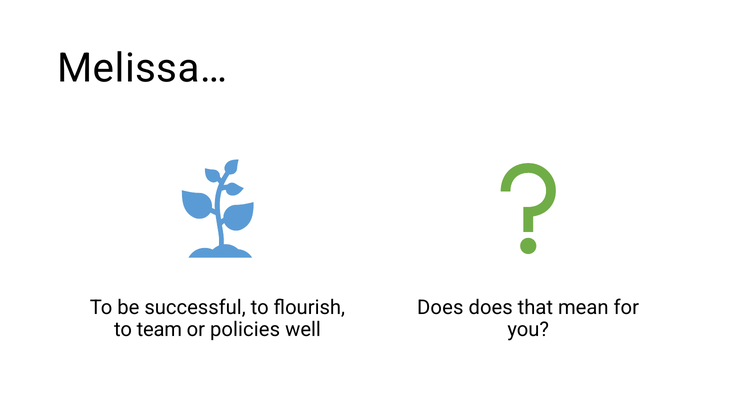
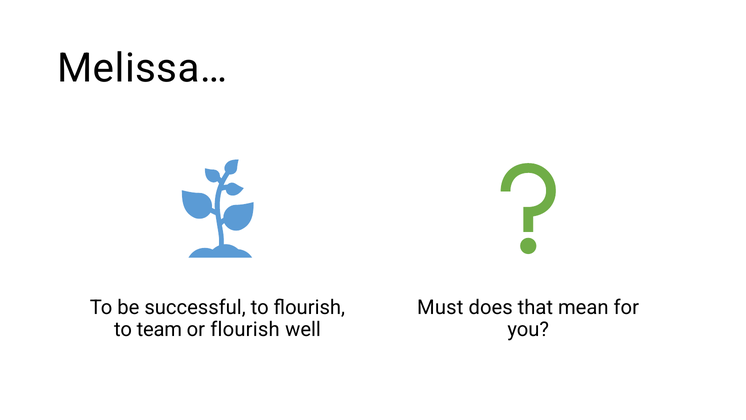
Does: Does -> Must (440, 307)
or policies: policies -> flourish (245, 329)
